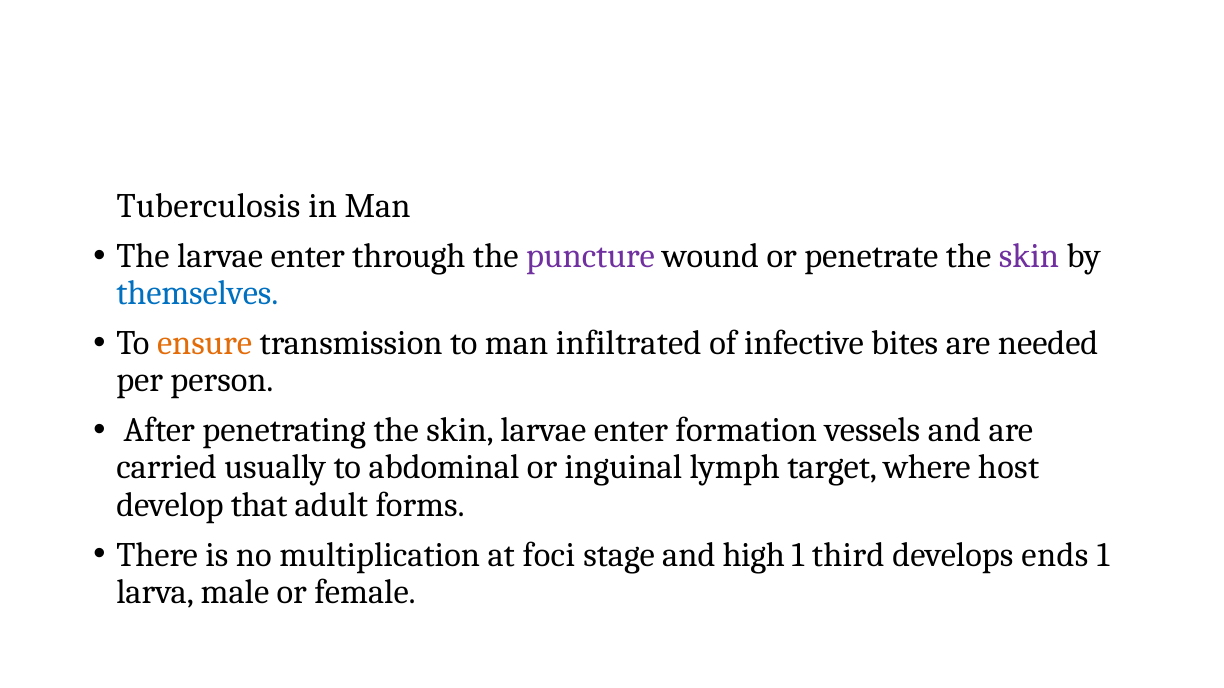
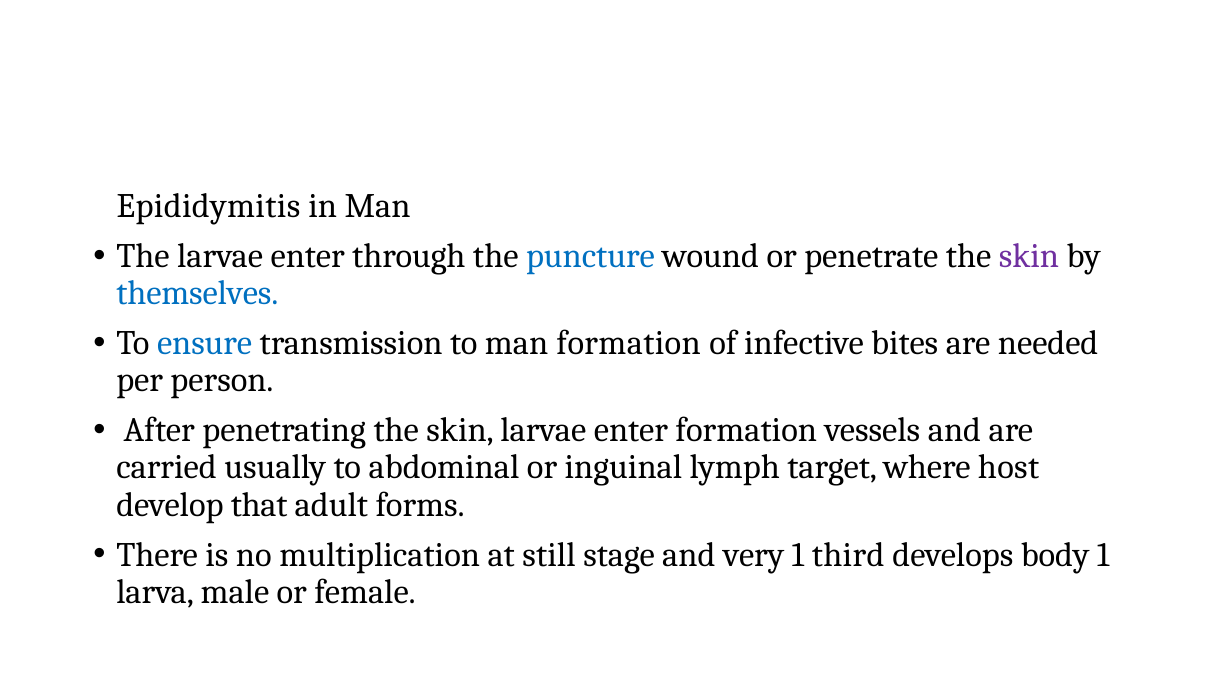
Tuberculosis: Tuberculosis -> Epididymitis (208, 206)
puncture colour: purple -> blue (590, 256)
ensure colour: orange -> blue (205, 343)
man infiltrated: infiltrated -> formation (629, 343)
foci: foci -> still (549, 555)
high: high -> very (754, 555)
ends: ends -> body (1055, 555)
